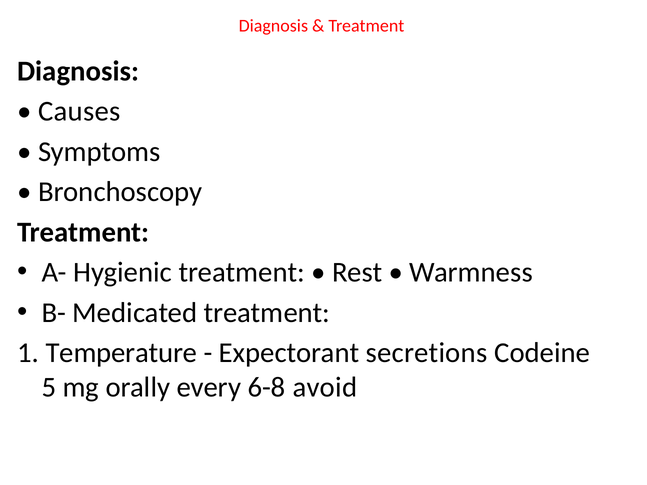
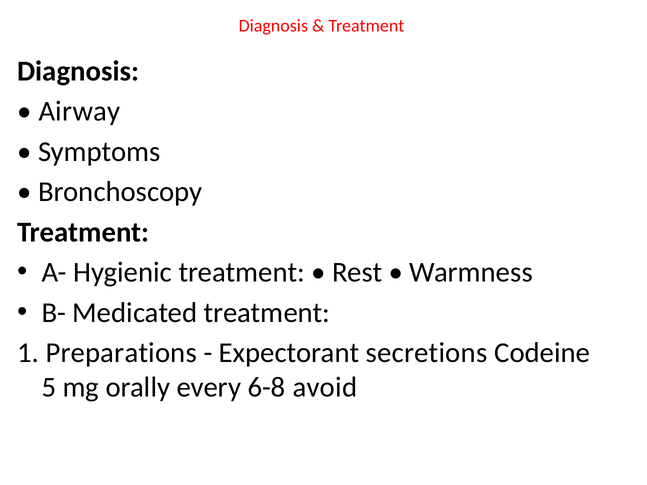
Causes: Causes -> Airway (79, 111)
Temperature: Temperature -> Preparations (121, 353)
